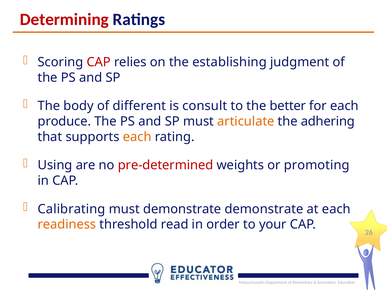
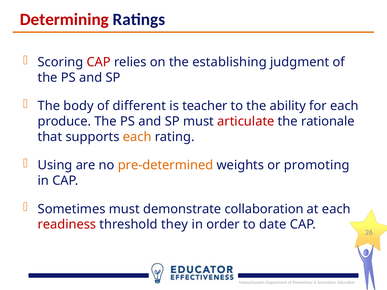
consult: consult -> teacher (205, 106)
better: better -> ability (288, 106)
articulate colour: orange -> red (246, 121)
adhering: adhering -> rationale (328, 121)
pre-determined colour: red -> orange (166, 165)
Calibrating: Calibrating -> Sometimes (72, 209)
demonstrate demonstrate: demonstrate -> collaboration (264, 209)
readiness colour: orange -> red (67, 225)
read: read -> they (175, 225)
your: your -> date (273, 225)
